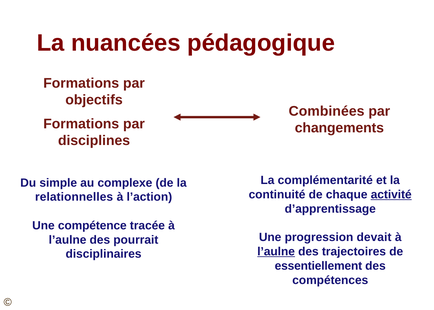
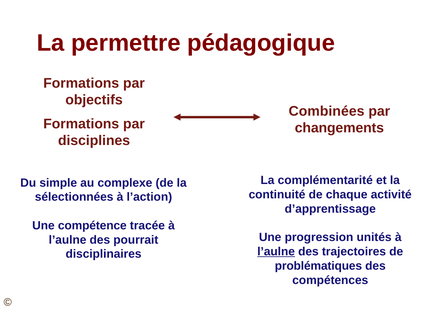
nuancées: nuancées -> permettre (126, 43)
activité underline: present -> none (391, 195)
relationnelles: relationnelles -> sélectionnées (74, 197)
devait: devait -> unités (374, 237)
essentiellement: essentiellement -> problématiques (318, 266)
